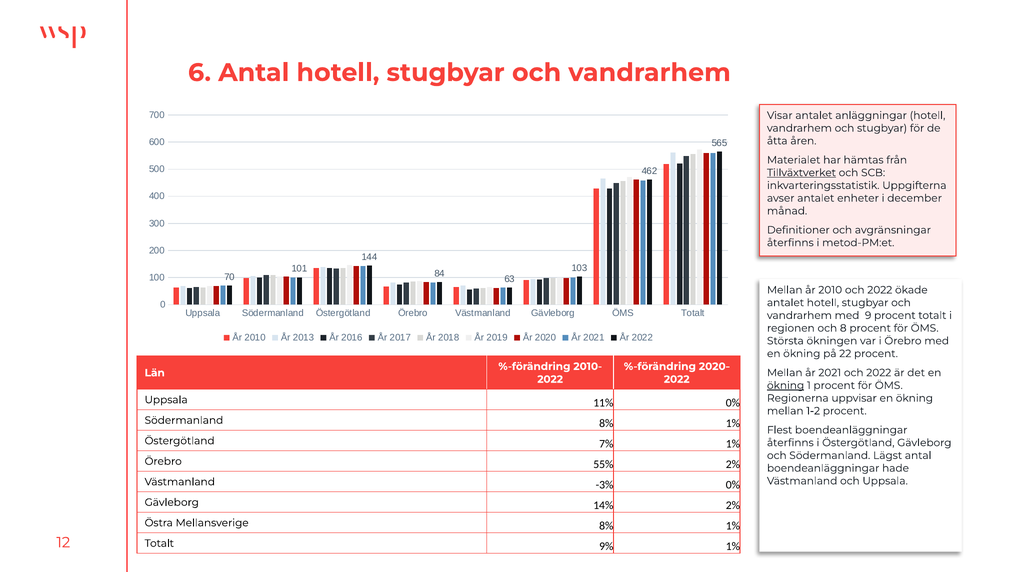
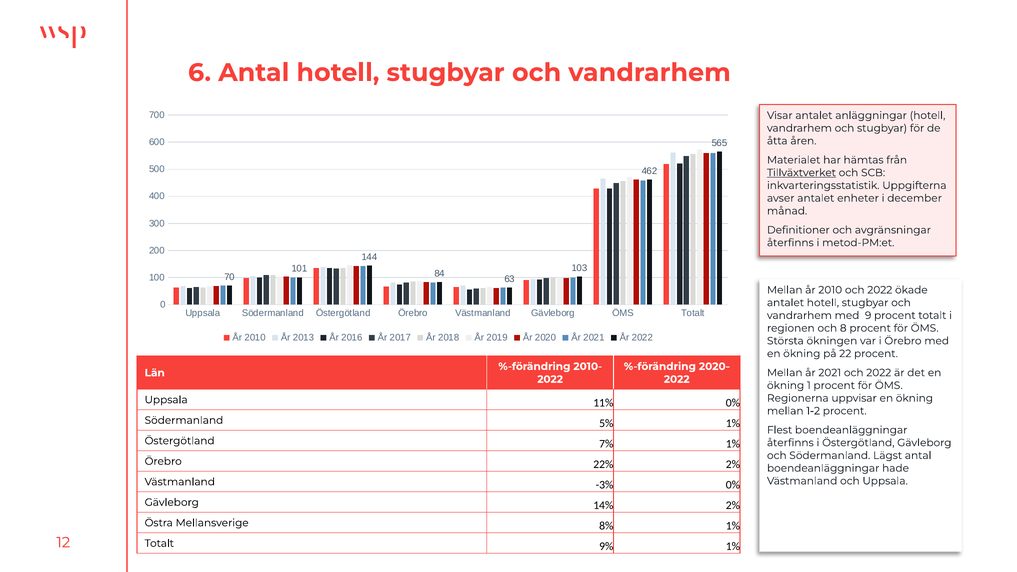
ökning underline: present -> none (786, 385)
Södermanland 8%: 8% -> 5% (606, 423)
55%: 55% -> 22% (603, 464)
